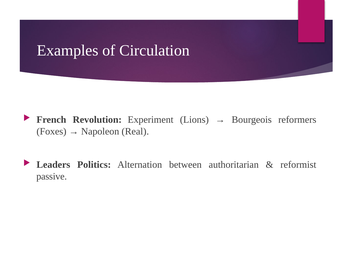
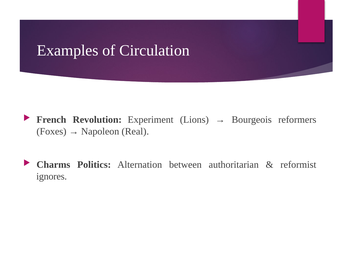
Leaders: Leaders -> Charms (53, 165)
passive: passive -> ignores (52, 176)
